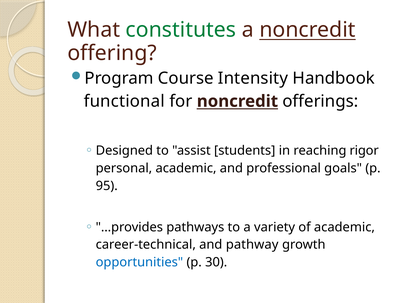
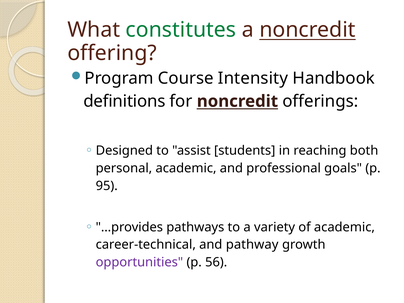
functional: functional -> definitions (124, 101)
rigor: rigor -> both (364, 151)
opportunities colour: blue -> purple (139, 262)
30: 30 -> 56 (216, 262)
